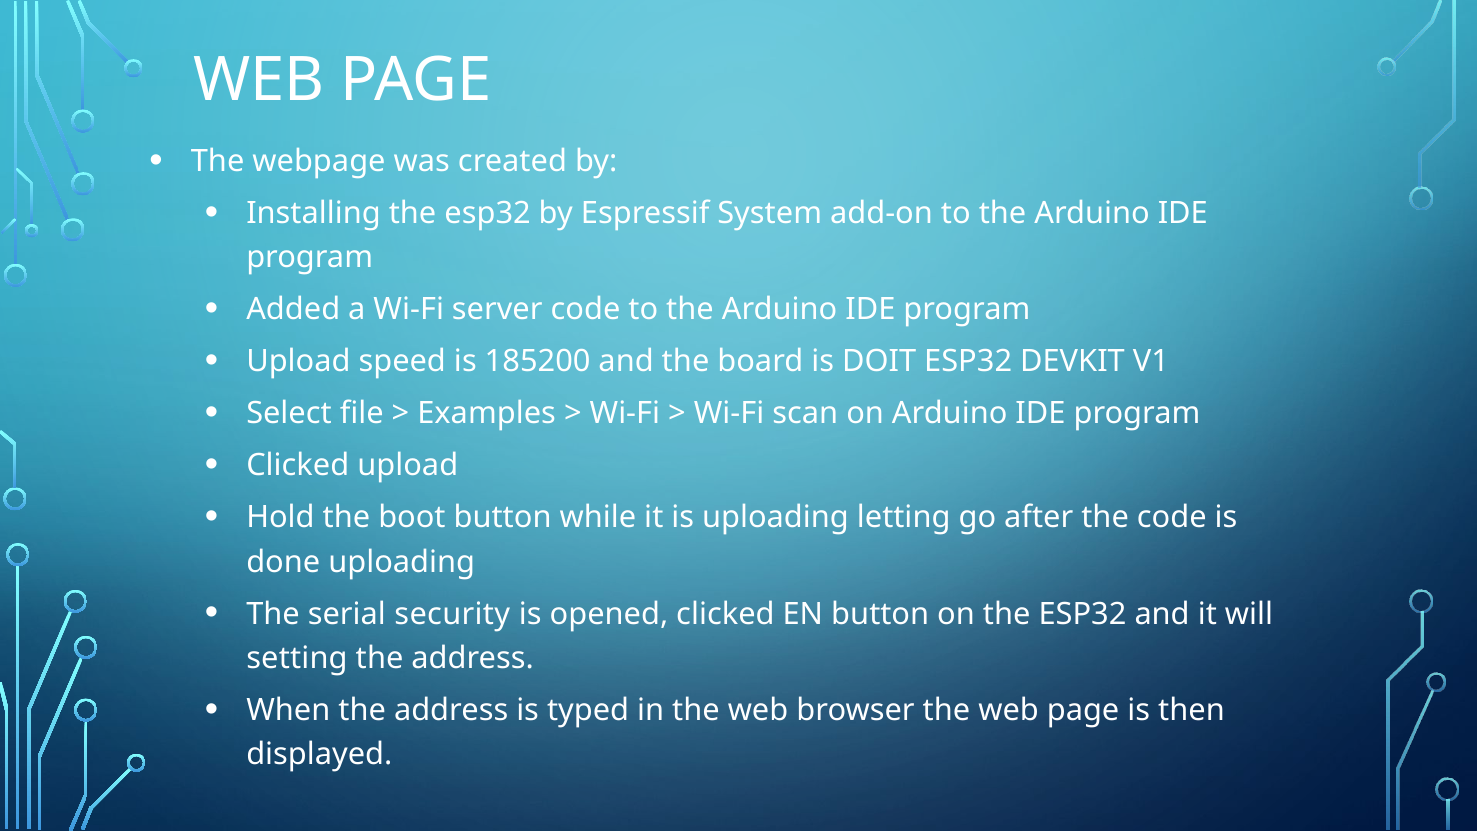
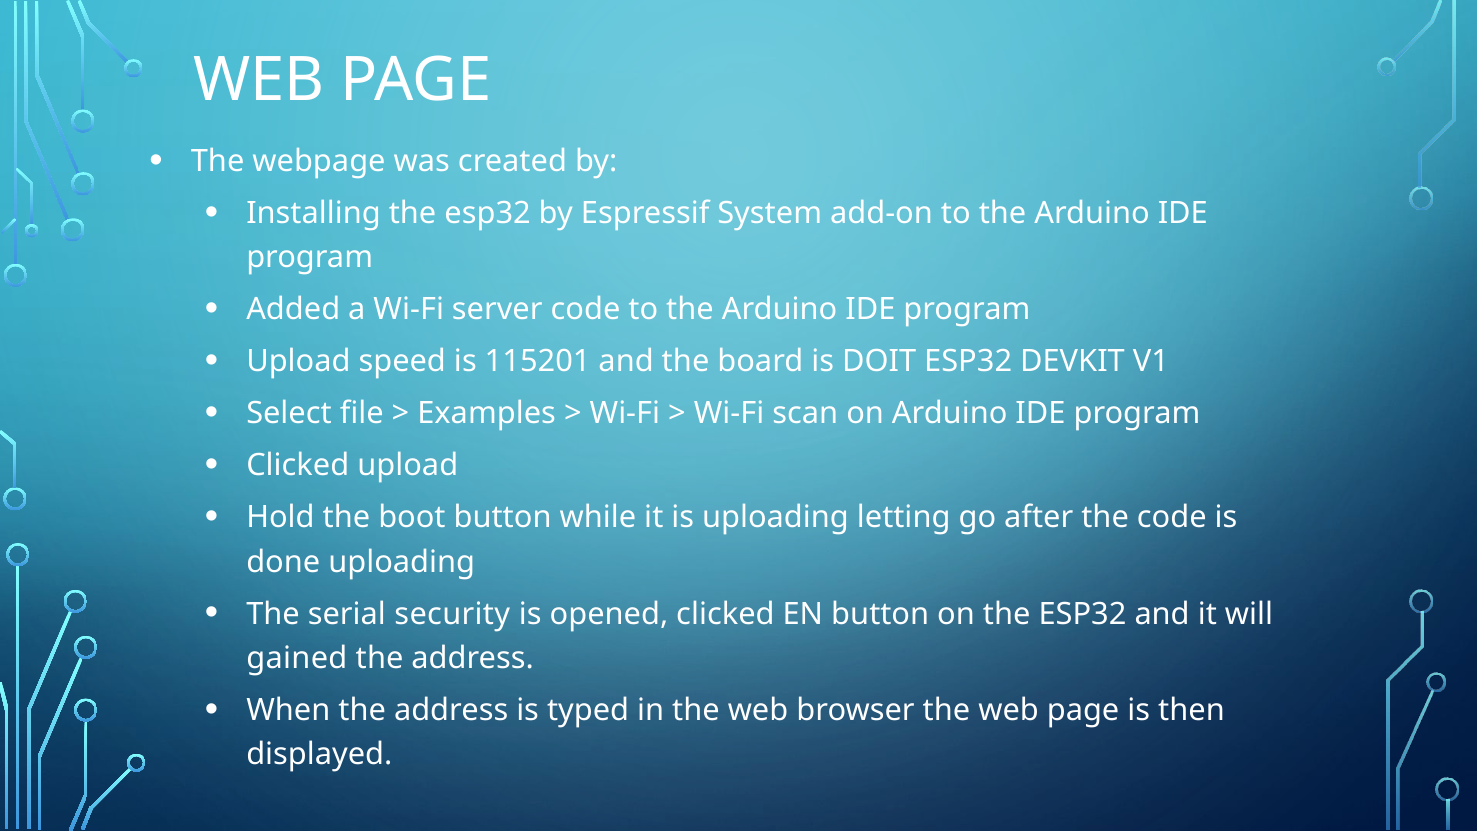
185200: 185200 -> 115201 (538, 362)
setting: setting -> gained (297, 658)
